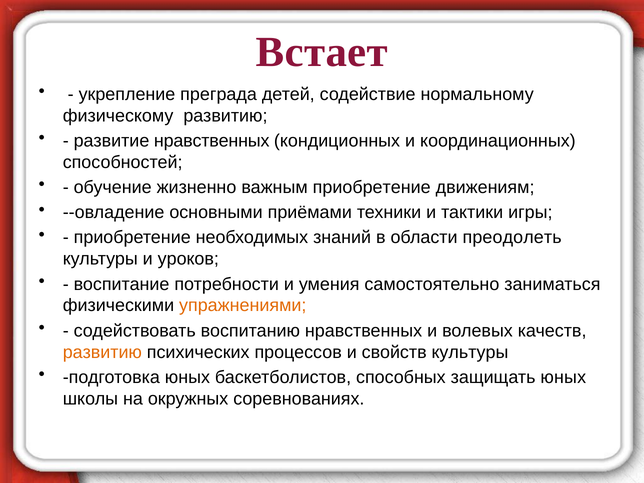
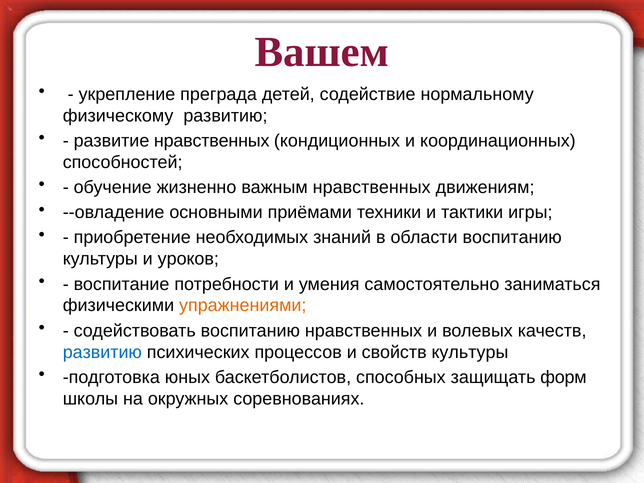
Встает: Встает -> Вашем (322, 52)
важным приобретение: приобретение -> нравственных (372, 187)
области преодолеть: преодолеть -> воспитанию (512, 238)
развитию colour: orange -> blue (102, 352)
защищать юных: юных -> форм (563, 377)
